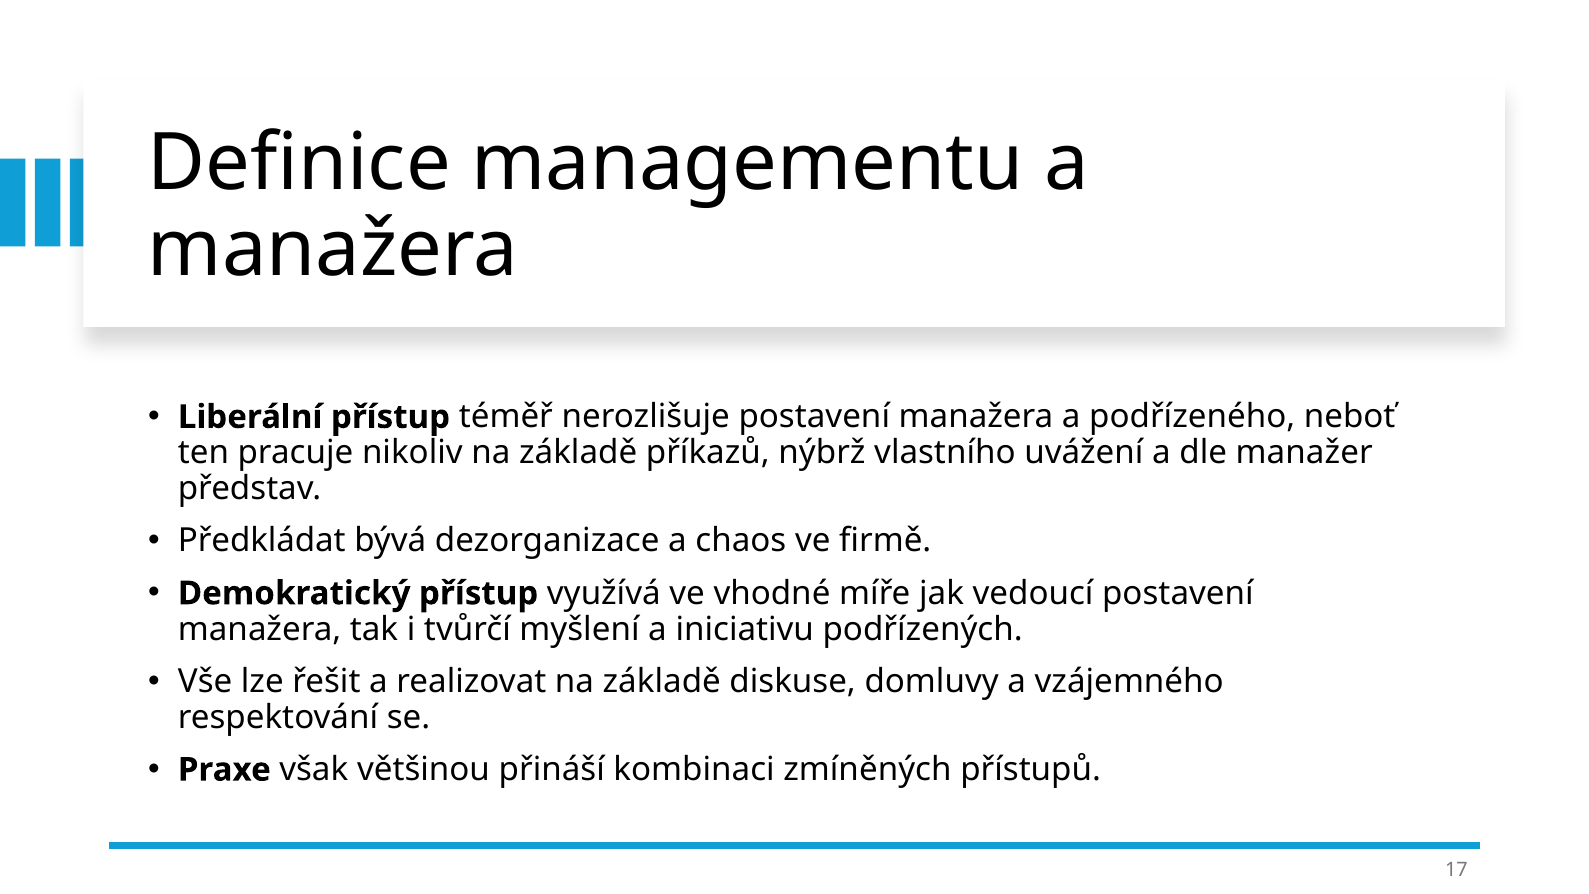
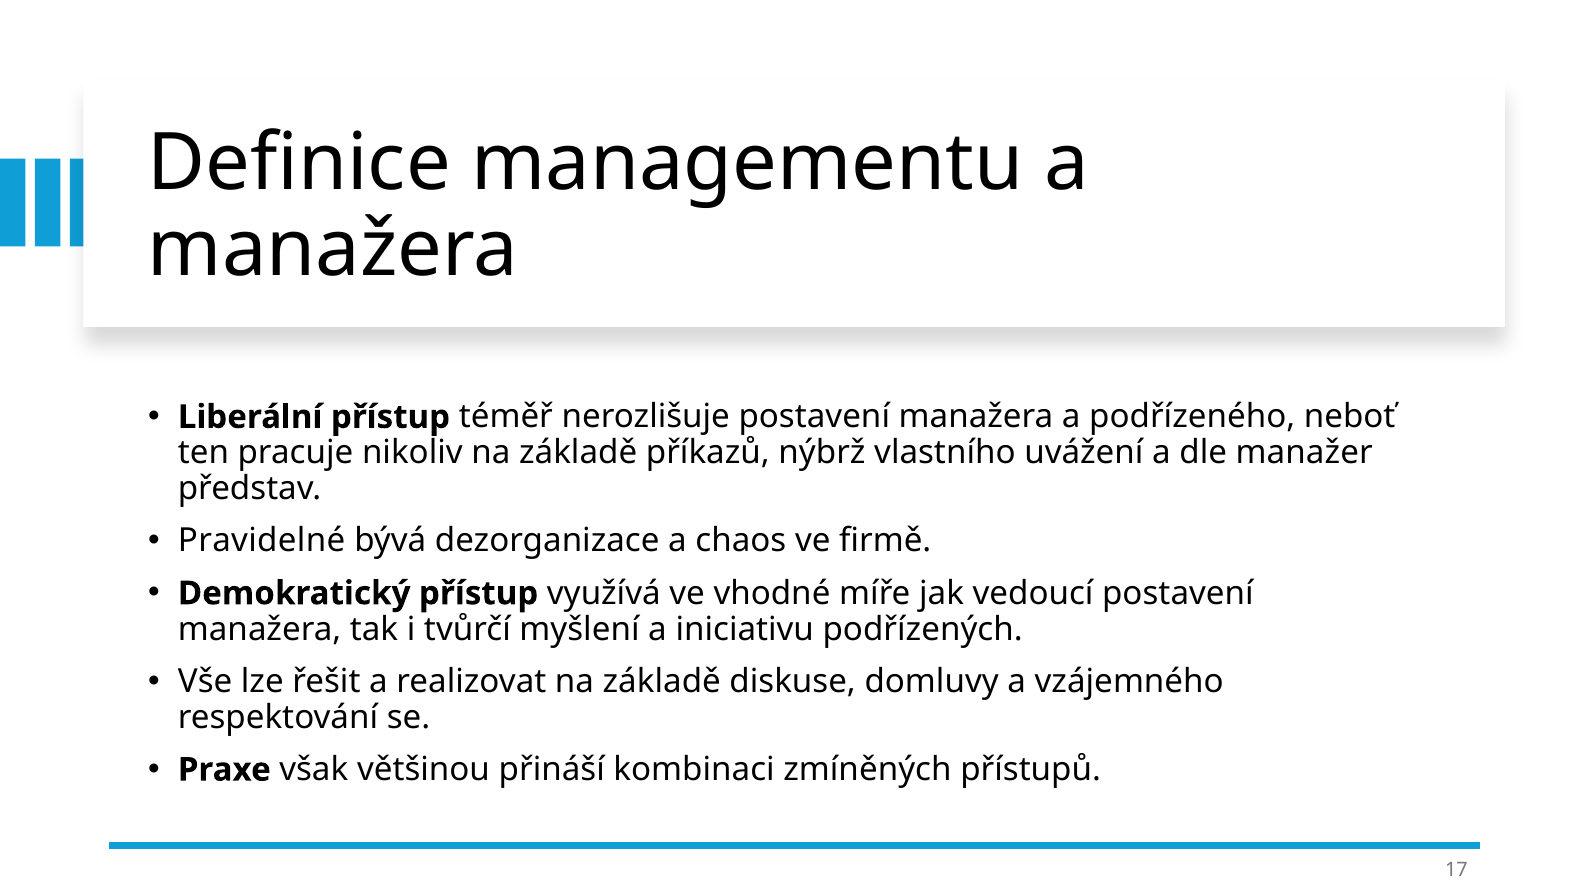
Předkládat: Předkládat -> Pravidelné (262, 541)
